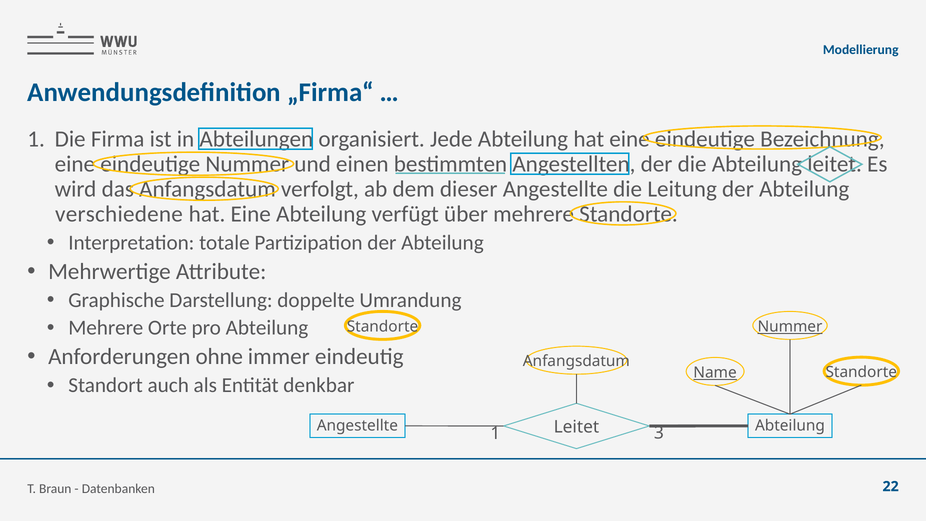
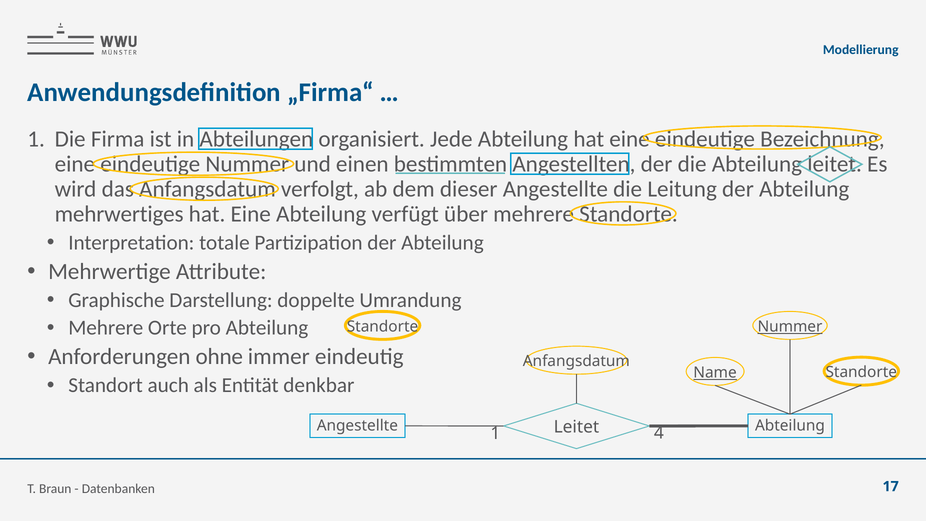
verschiedene: verschiedene -> mehrwertiges (119, 214)
3: 3 -> 4 (659, 433)
22: 22 -> 17 (891, 486)
